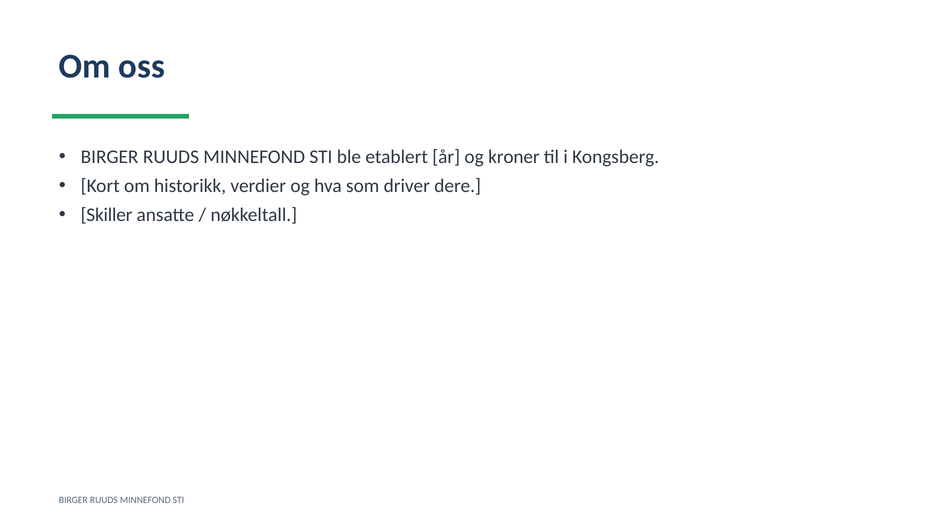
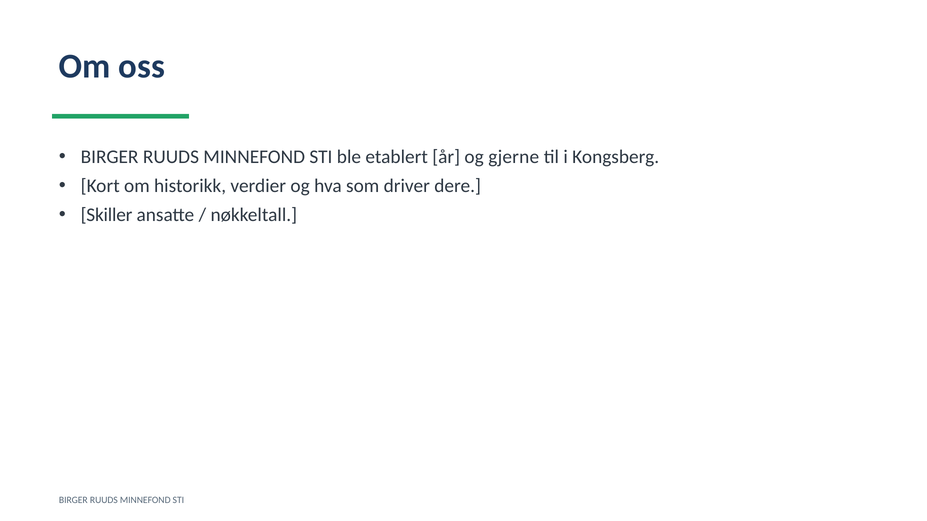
kroner: kroner -> gjerne (514, 157)
